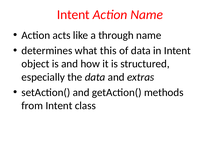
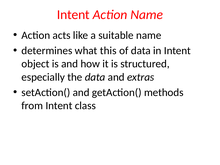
through: through -> suitable (116, 35)
